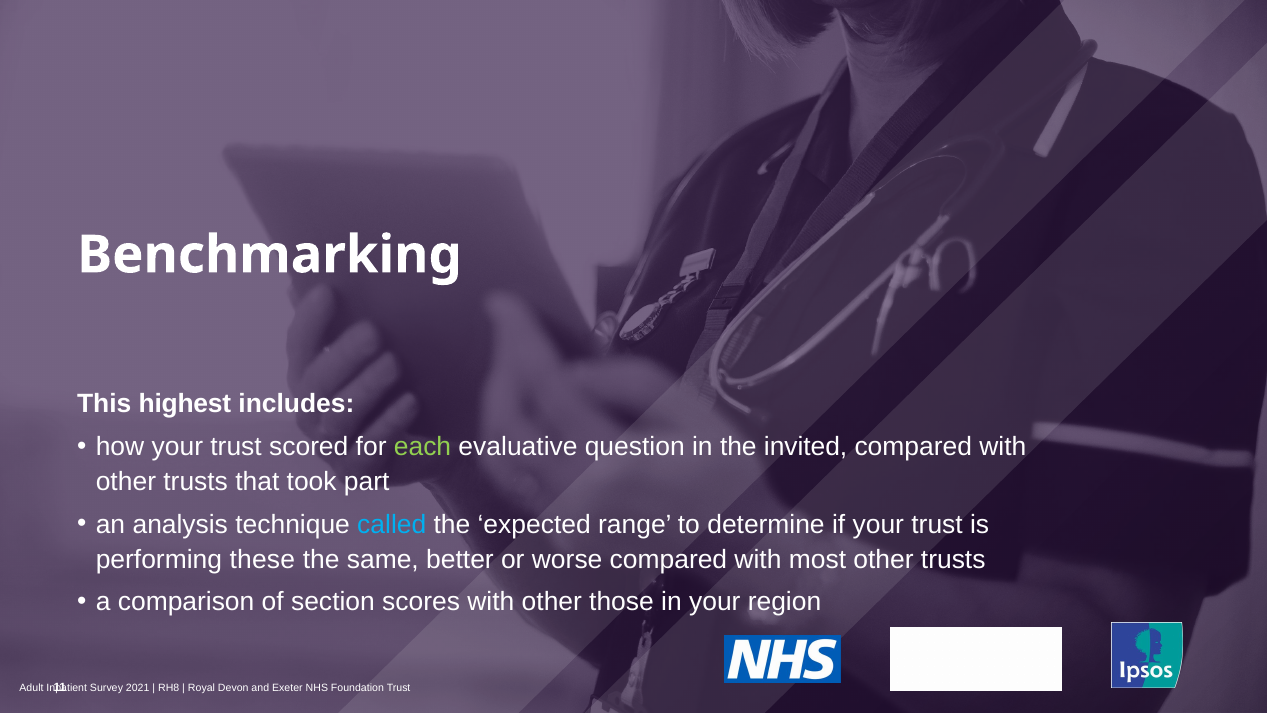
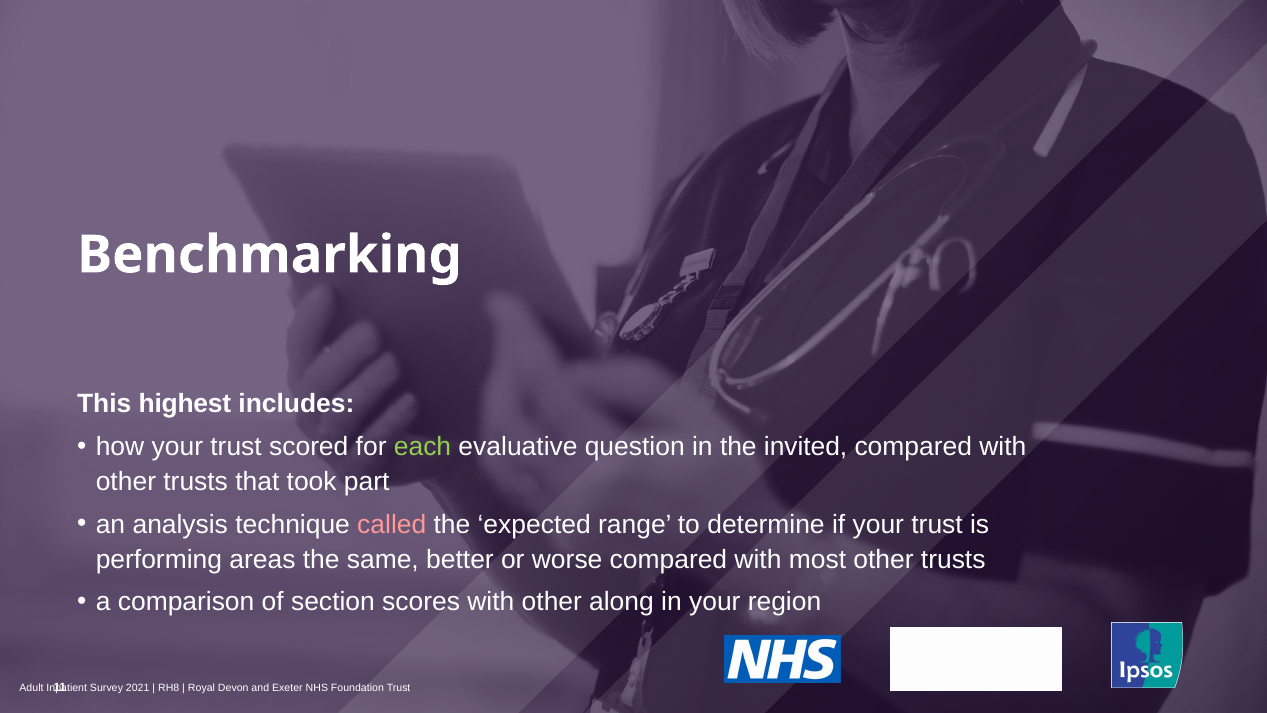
called colour: light blue -> pink (392, 524)
these: these -> areas (262, 559)
those: those -> along (621, 602)
